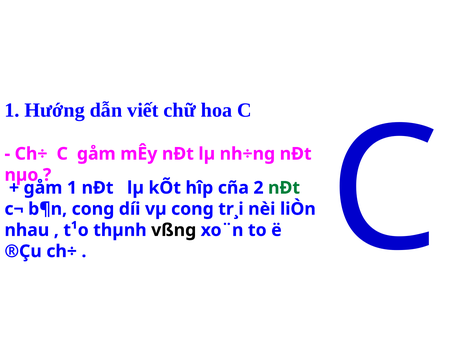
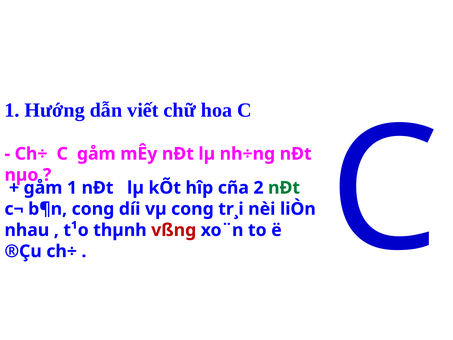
vßng colour: black -> red (174, 230)
